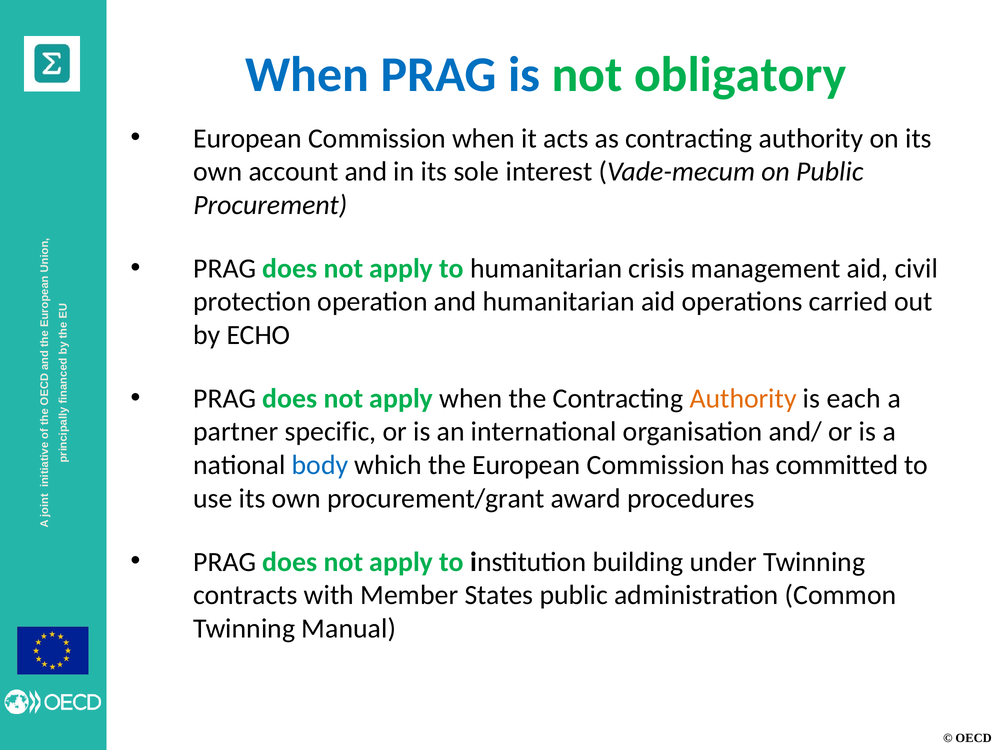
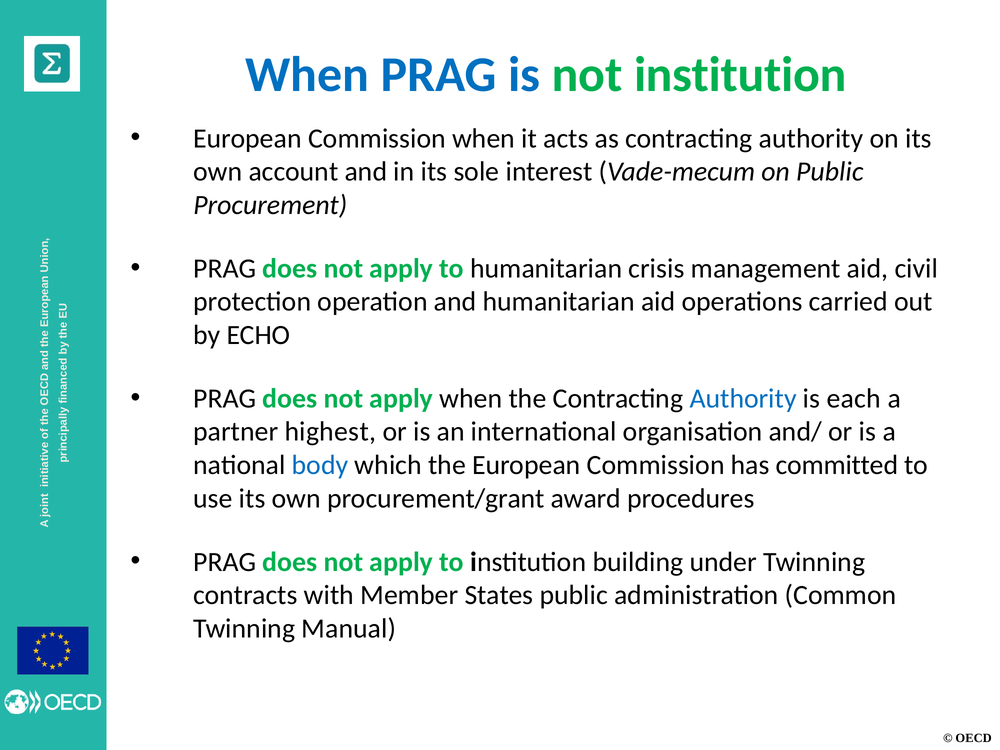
not obligatory: obligatory -> institution (740, 75)
Authority colour: orange -> blue (743, 398)
specific: specific -> highest (330, 432)
